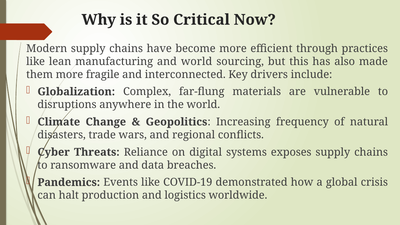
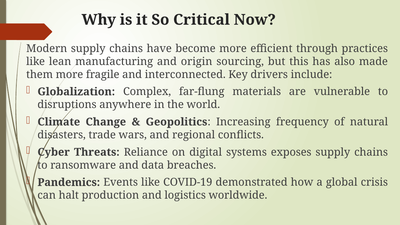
and world: world -> origin (197, 61)
